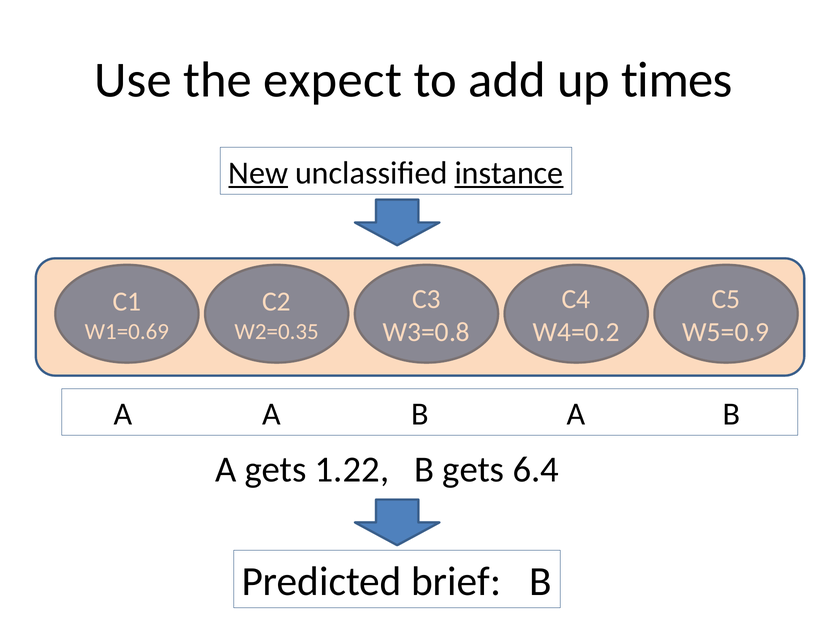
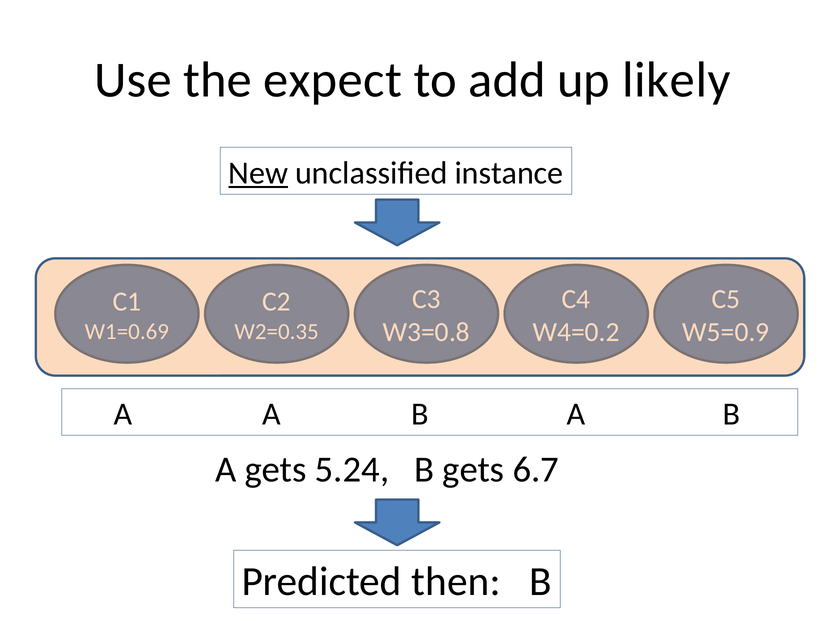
times: times -> likely (676, 80)
instance underline: present -> none (509, 173)
1.22: 1.22 -> 5.24 (352, 469)
6.4: 6.4 -> 6.7 (536, 469)
brief: brief -> then (456, 581)
